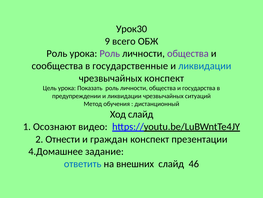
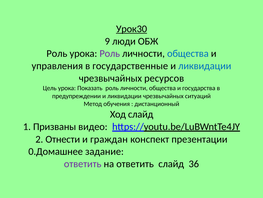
Урок30 underline: none -> present (132, 29)
всего: всего -> люди (124, 41)
общества colour: purple -> blue (188, 53)
сообщества: сообщества -> управления (57, 66)
чрезвычайных конспект: конспект -> ресурсов (164, 78)
Осознают: Осознают -> Призваны (55, 126)
4.Домашнее: 4.Домашнее -> 0.Домашнее (56, 151)
ответить colour: blue -> purple (83, 163)
на внешних: внешних -> ответить (135, 163)
46: 46 -> 36 (194, 163)
